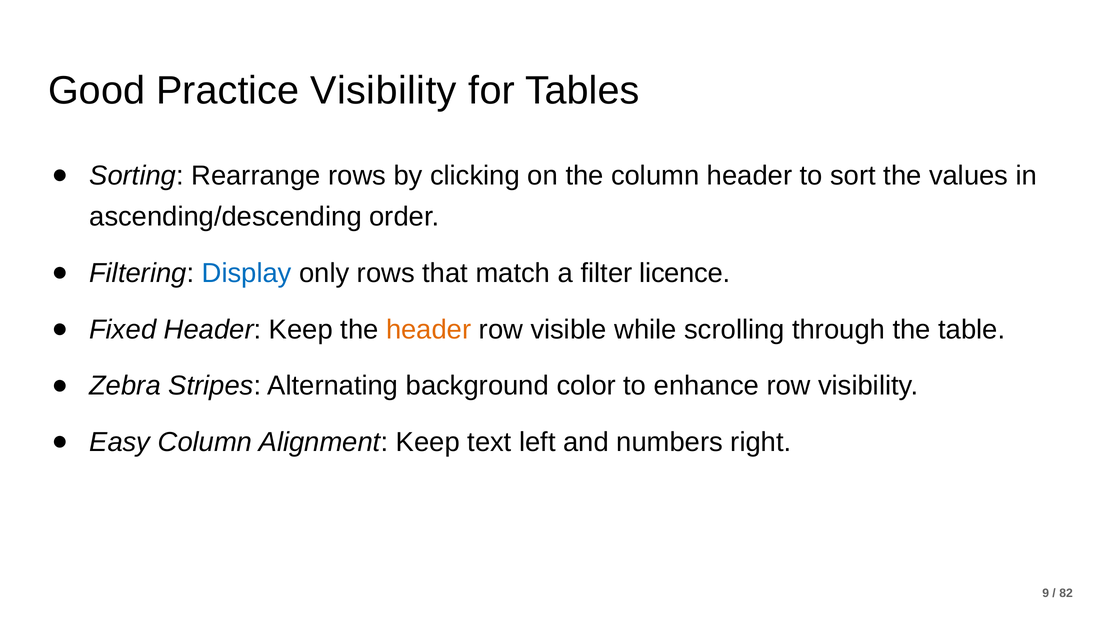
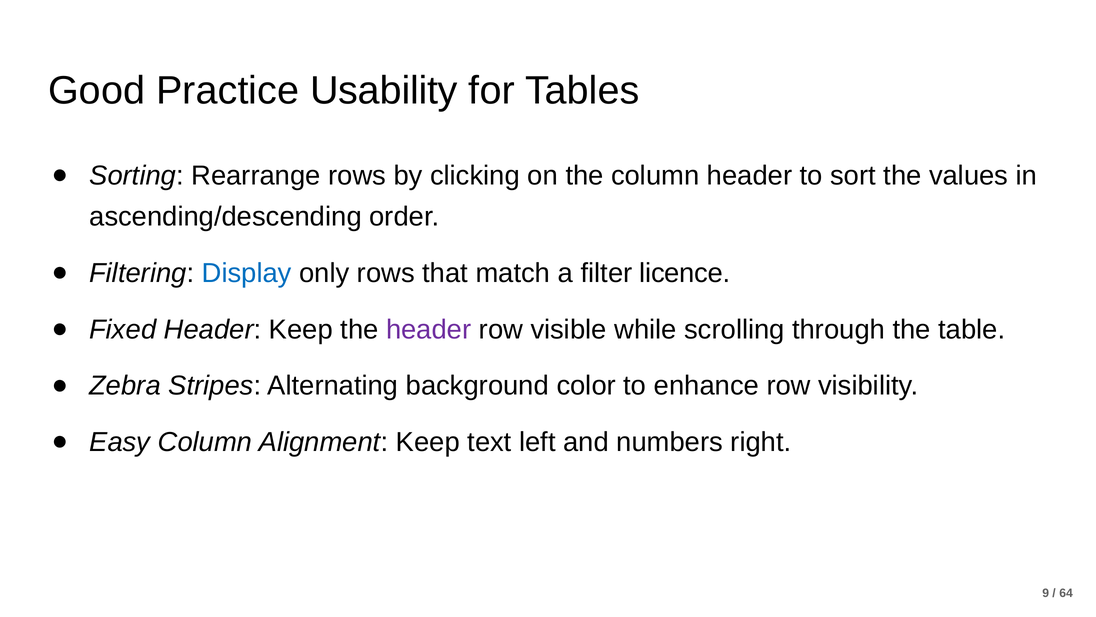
Practice Visibility: Visibility -> Usability (384, 91)
header colour: orange -> purple (429, 329)
82: 82 -> 64 (1066, 593)
